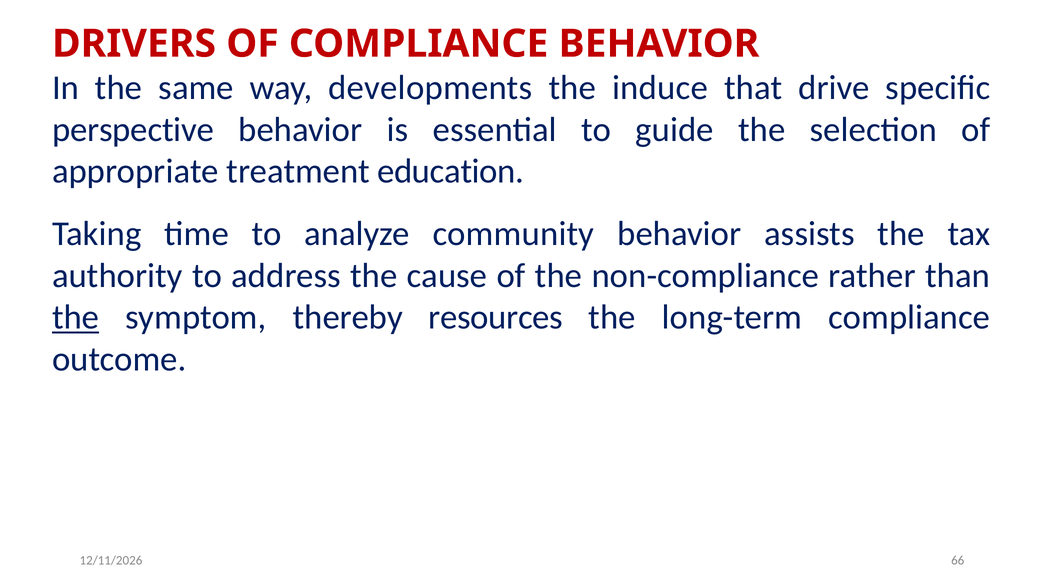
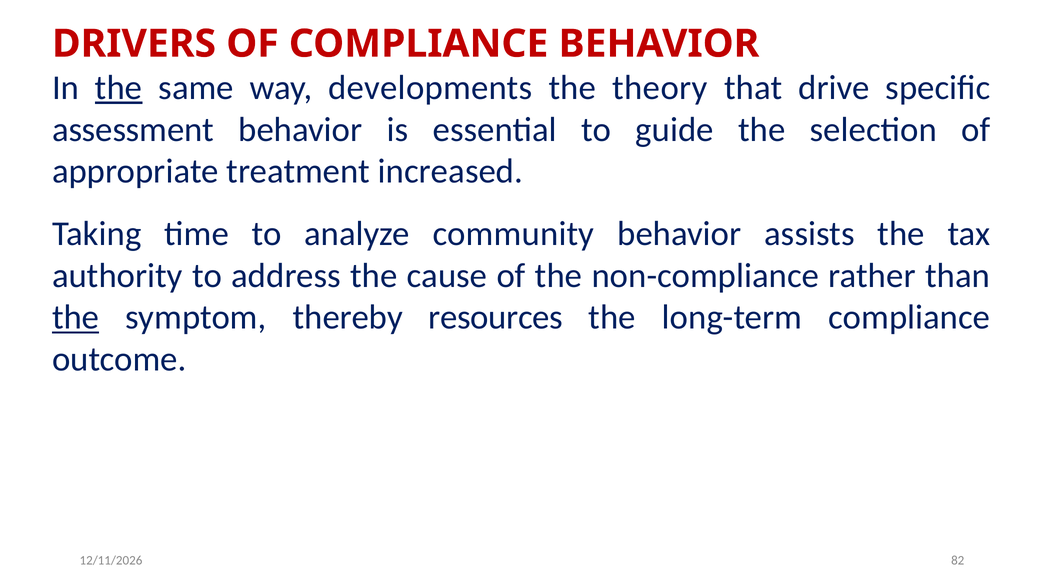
the underline: none -> present (119, 88)
induce: induce -> theory (660, 88)
perspective: perspective -> assessment (133, 130)
education: education -> increased (450, 171)
66: 66 -> 82 (958, 561)
